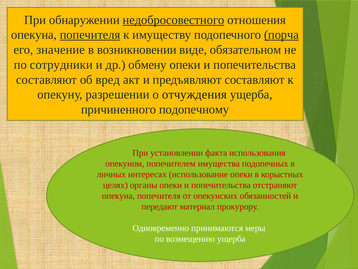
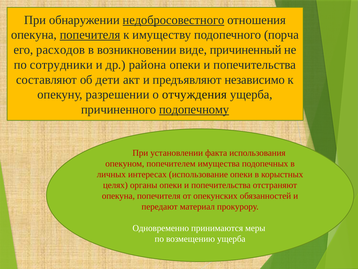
порча underline: present -> none (281, 35)
значение: значение -> расходов (61, 50)
обязательном: обязательном -> причиненный (246, 50)
обмену: обмену -> района (147, 65)
вред: вред -> дети (108, 80)
предъявляют составляют: составляют -> независимо (255, 80)
подопечному underline: none -> present (194, 109)
